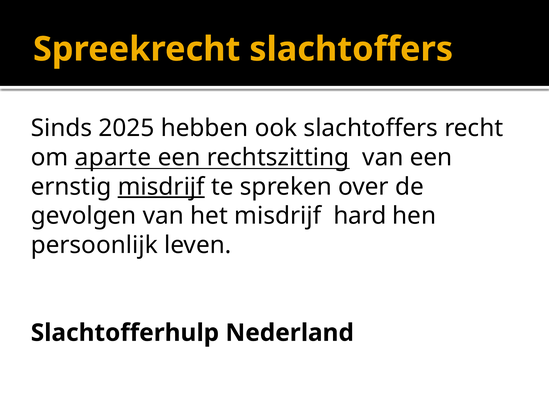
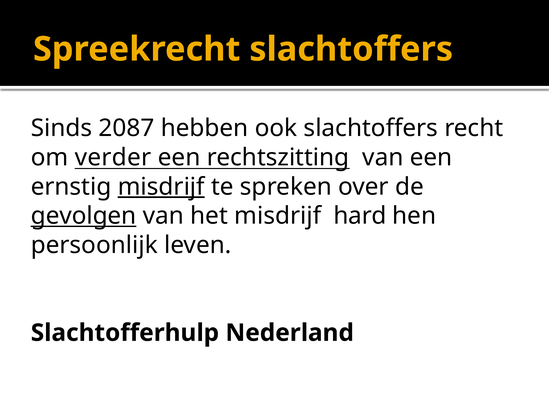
2025: 2025 -> 2087 (126, 128)
aparte: aparte -> verder (113, 158)
gevolgen underline: none -> present (84, 216)
